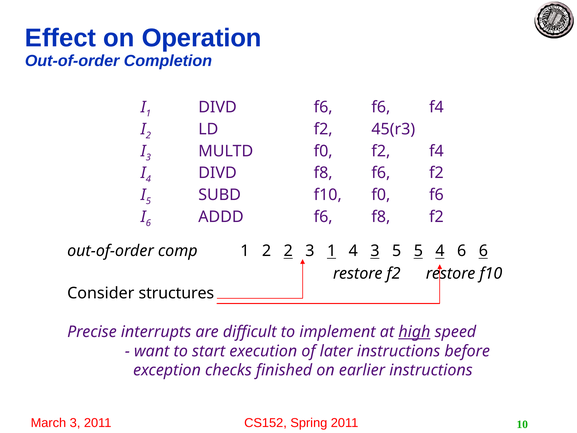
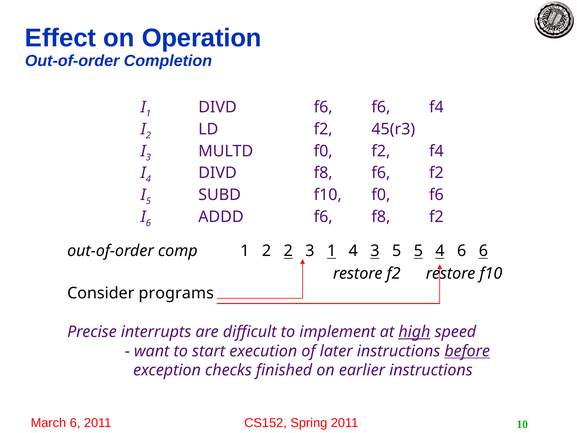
structures: structures -> programs (176, 293)
before underline: none -> present (467, 351)
3: 3 -> 6 (75, 423)
